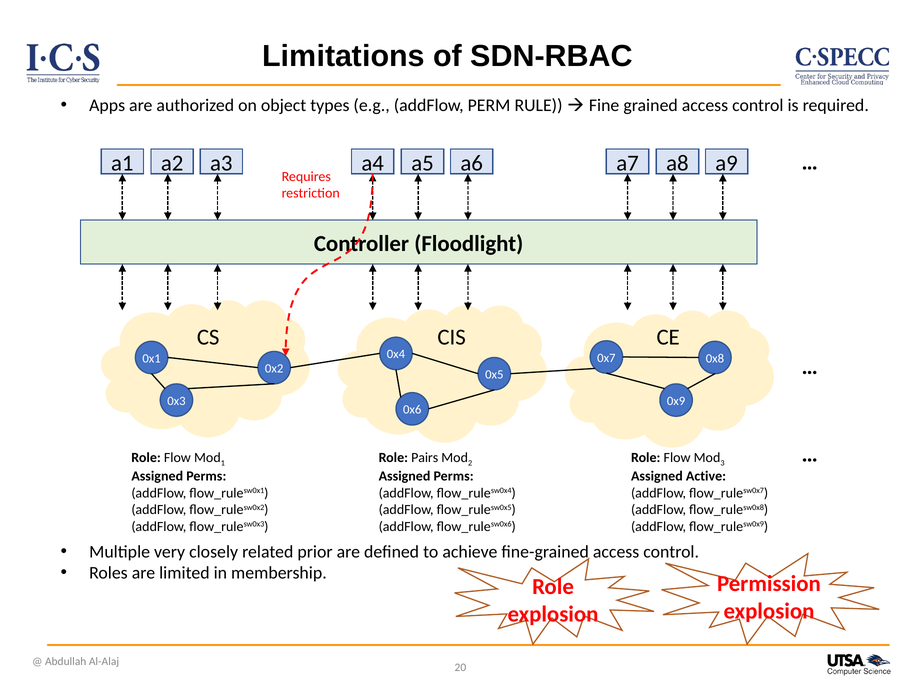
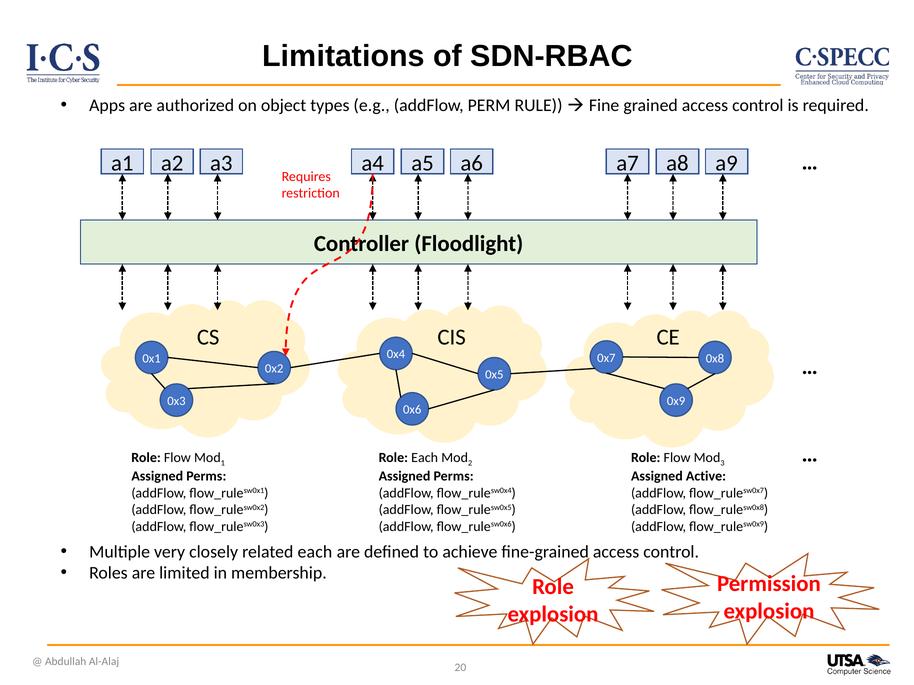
Role Pairs: Pairs -> Each (425, 458)
related prior: prior -> each (315, 552)
